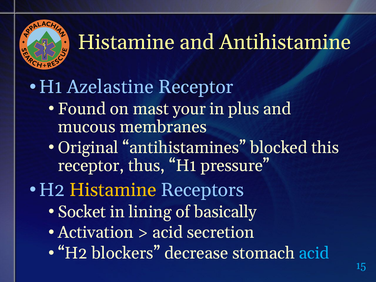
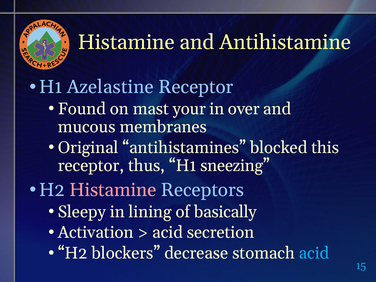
plus: plus -> over (244, 109)
pressure: pressure -> sneezing (235, 166)
Histamine colour: yellow -> pink (113, 190)
Socket: Socket -> Sleepy (82, 212)
